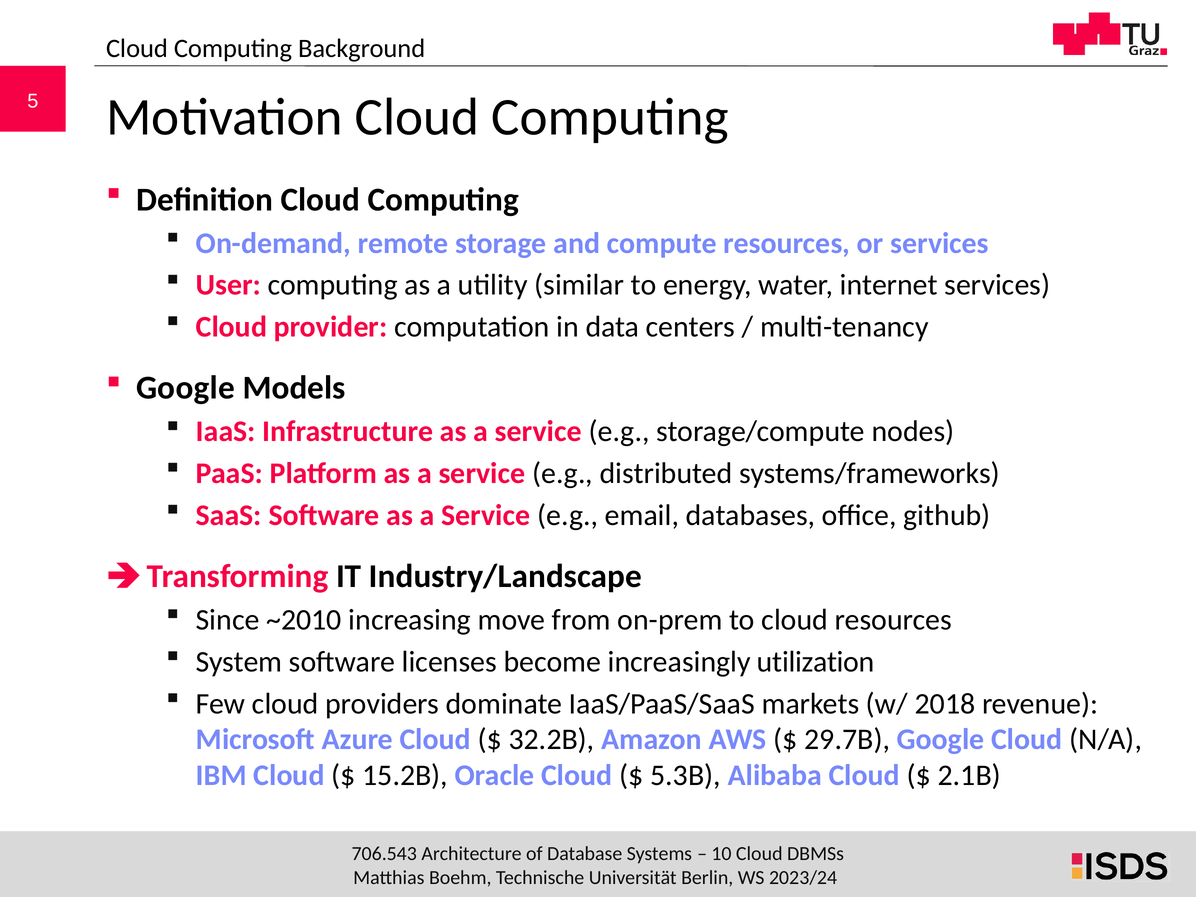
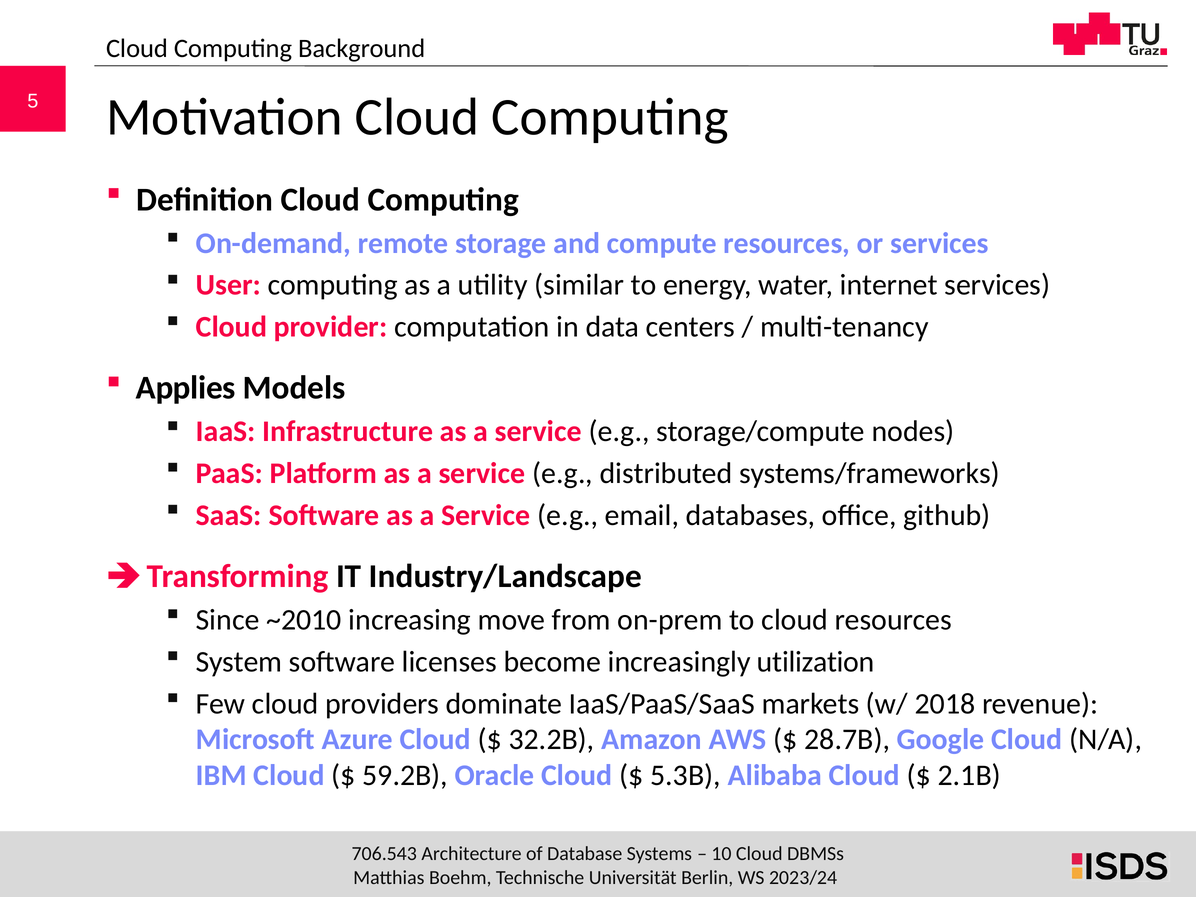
Google: Google -> Applies (186, 388)
29.7B: 29.7B -> 28.7B (847, 740)
15.2B: 15.2B -> 59.2B (405, 775)
